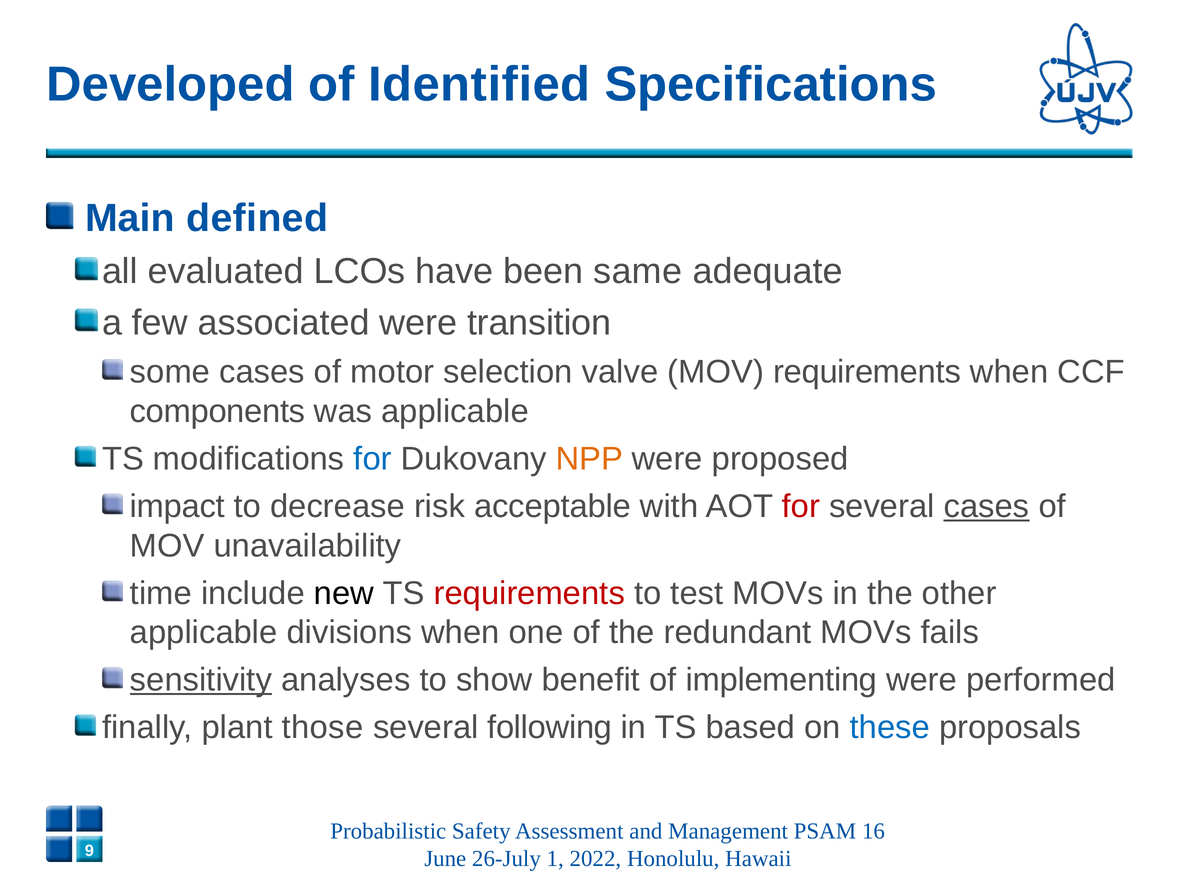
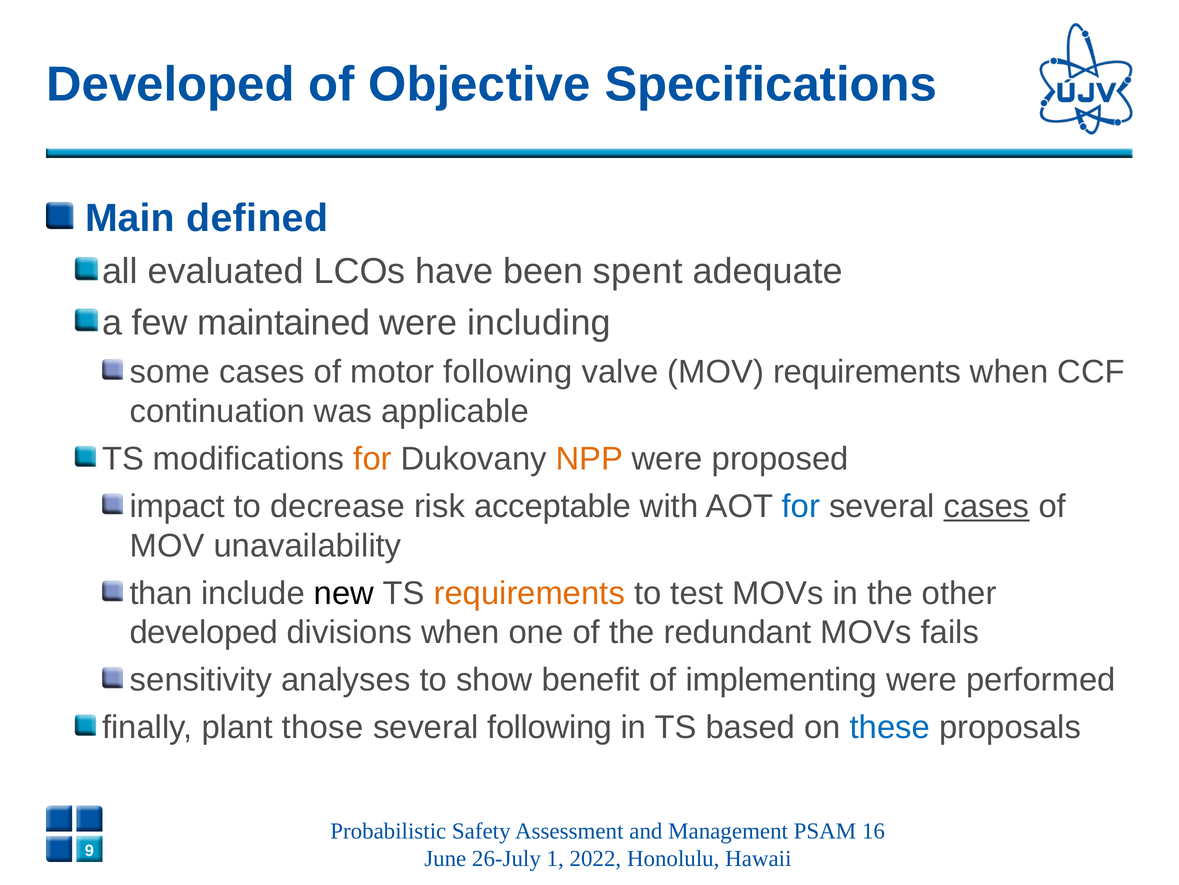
Identified: Identified -> Objective (479, 85)
same: same -> spent (638, 271)
associated: associated -> maintained (284, 322)
transition: transition -> including (539, 322)
motor selection: selection -> following (508, 372)
components: components -> continuation (217, 411)
for colour: blue -> orange (373, 458)
for colour: red -> blue (801, 506)
time: time -> than (161, 593)
requirements colour: red -> orange (529, 593)
applicable: applicable -> developed (204, 632)
sensitivity underline: present -> none (201, 680)
